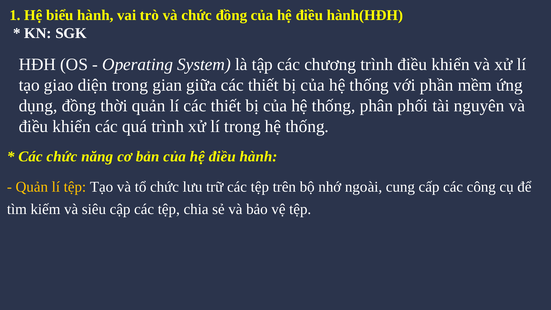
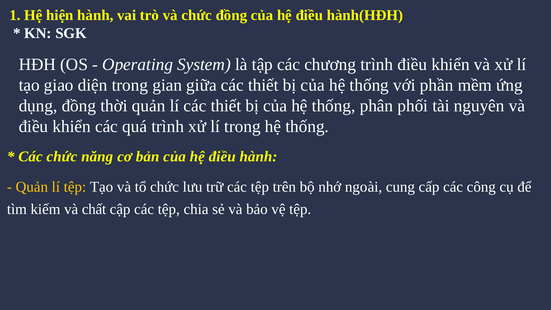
biểu: biểu -> hiện (60, 15)
siêu: siêu -> chất (94, 209)
